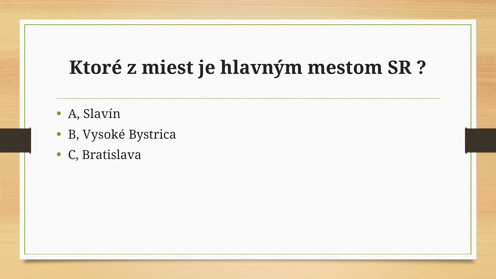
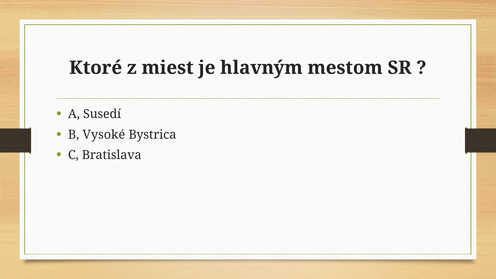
Slavín: Slavín -> Susedí (102, 114)
